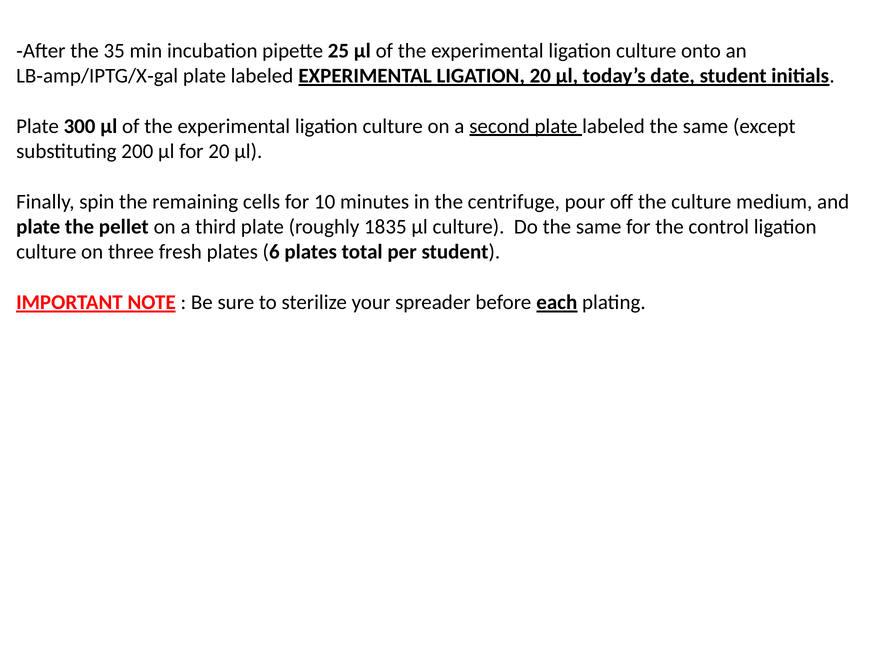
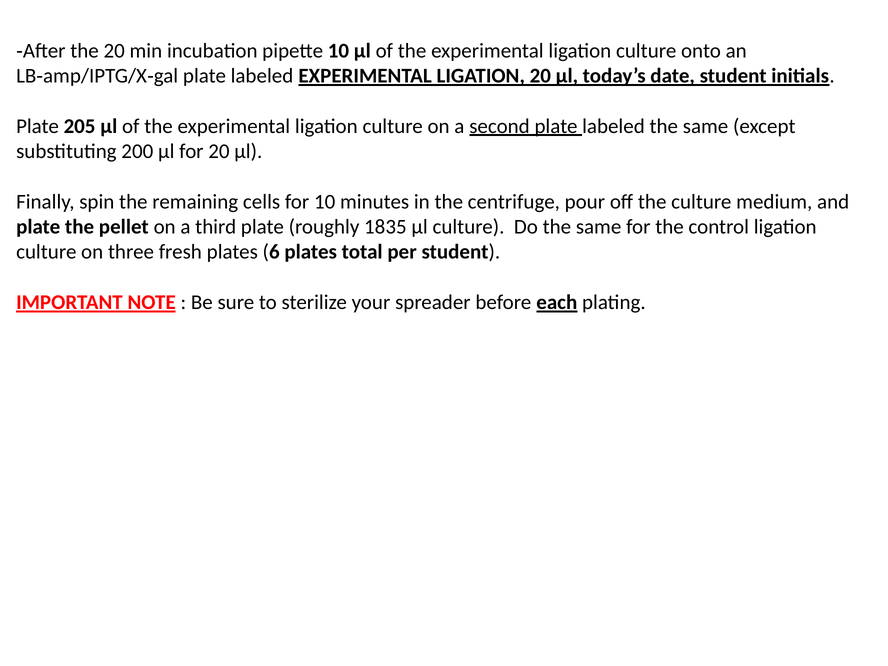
the 35: 35 -> 20 (114, 51)
pipette 25: 25 -> 10 (338, 51)
300: 300 -> 205 (80, 126)
